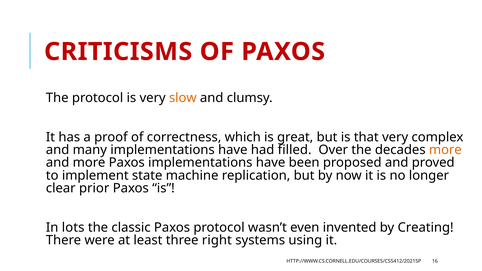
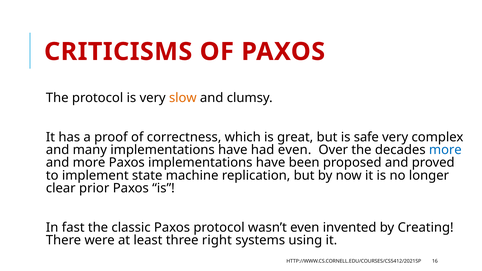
that: that -> safe (366, 137)
had filled: filled -> even (295, 150)
more colour: orange -> blue (445, 150)
lots: lots -> fast (73, 228)
